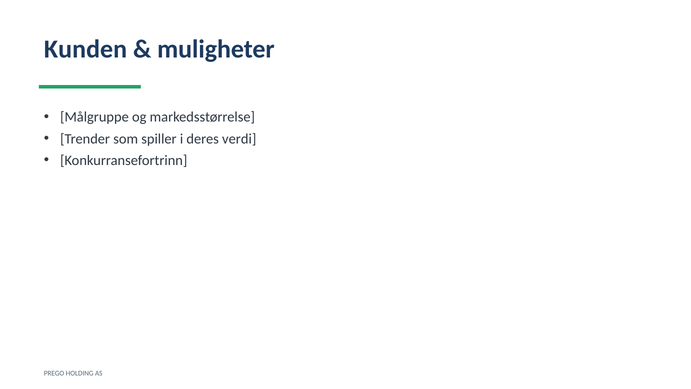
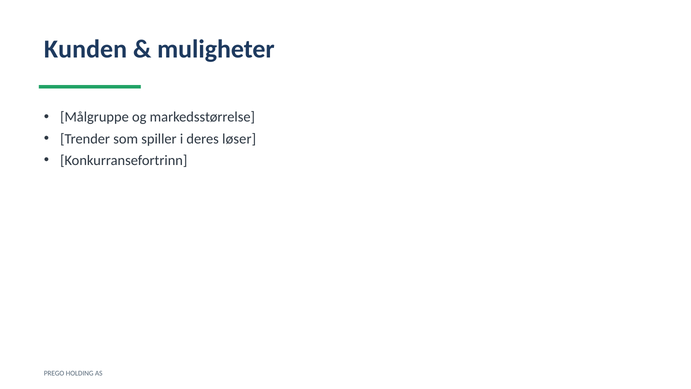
verdi: verdi -> løser (239, 139)
